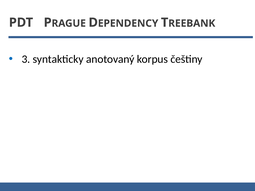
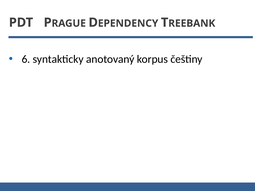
3: 3 -> 6 (26, 59)
